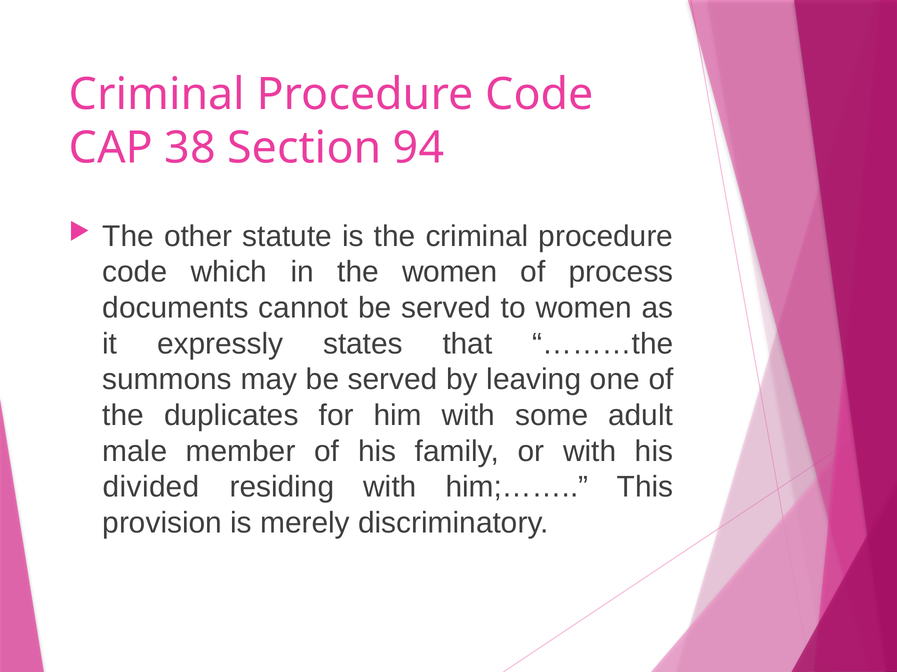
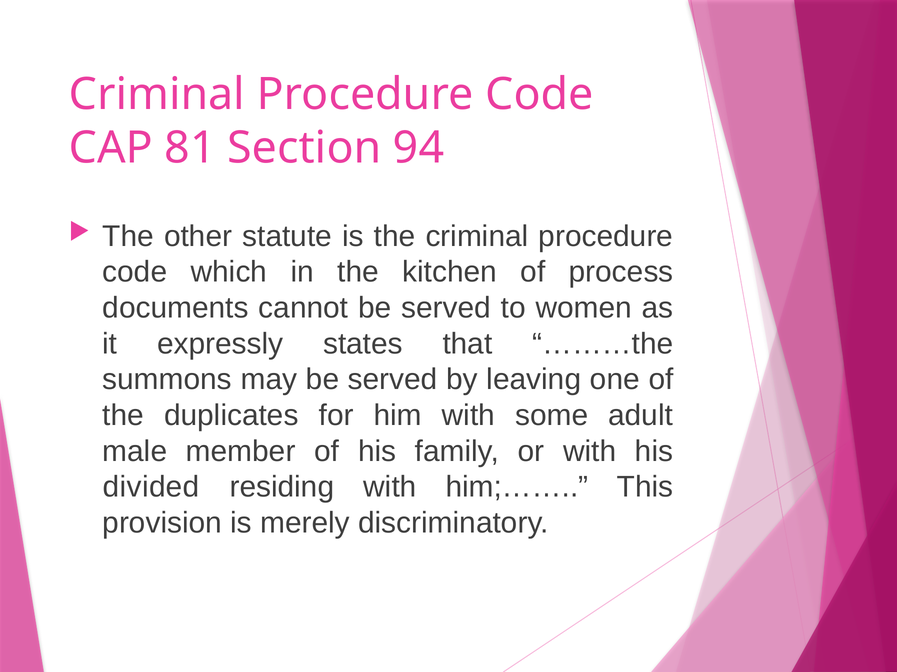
38: 38 -> 81 (190, 148)
the women: women -> kitchen (450, 272)
